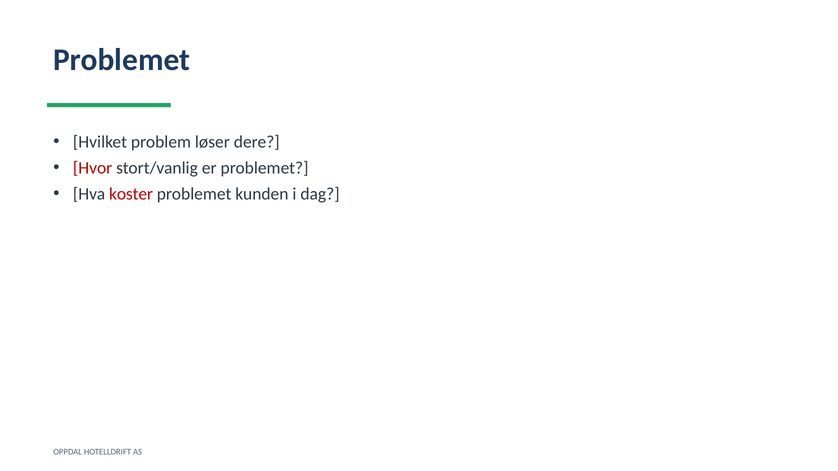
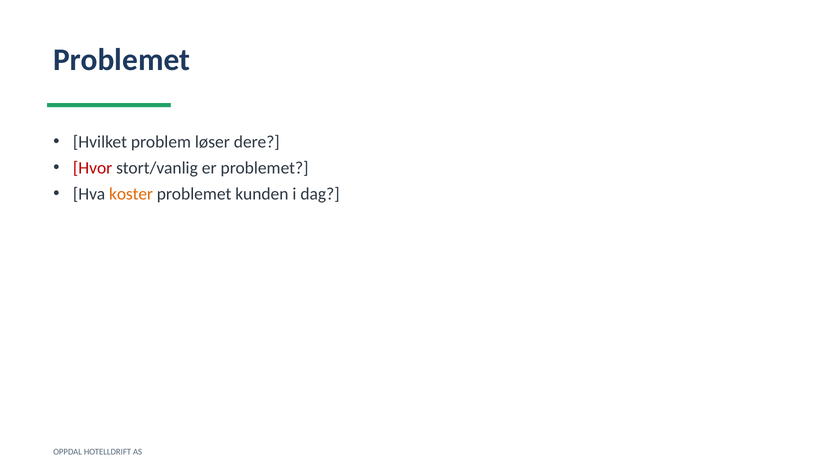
koster colour: red -> orange (131, 194)
